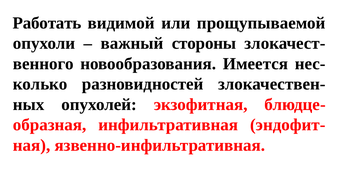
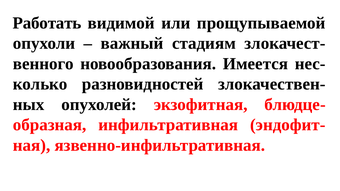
стороны: стороны -> стадиям (204, 43)
